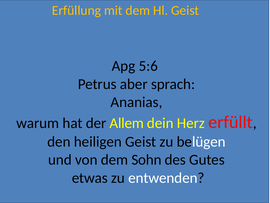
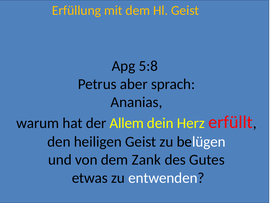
5:6: 5:6 -> 5:8 (148, 66)
Sohn: Sohn -> Zank (146, 159)
